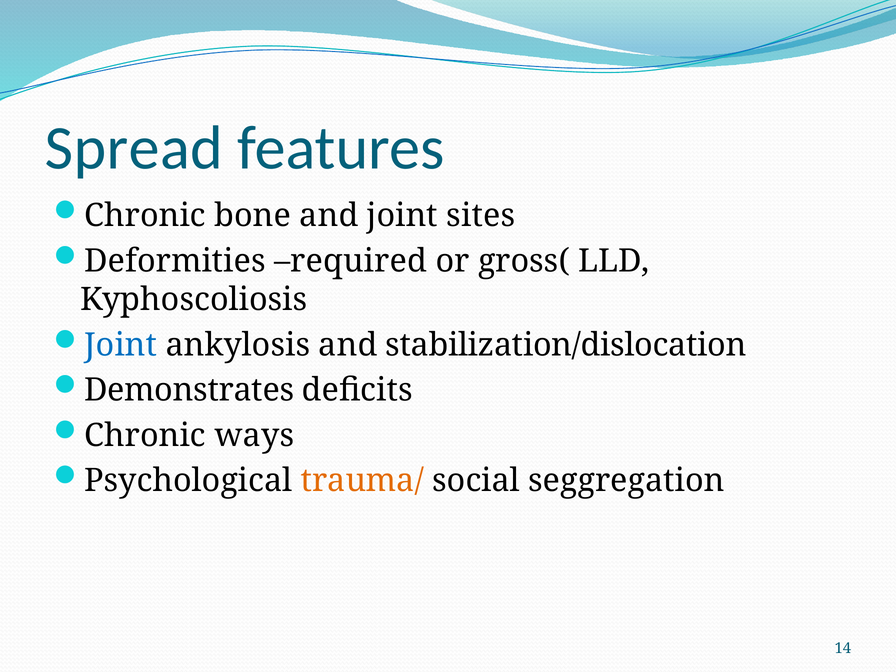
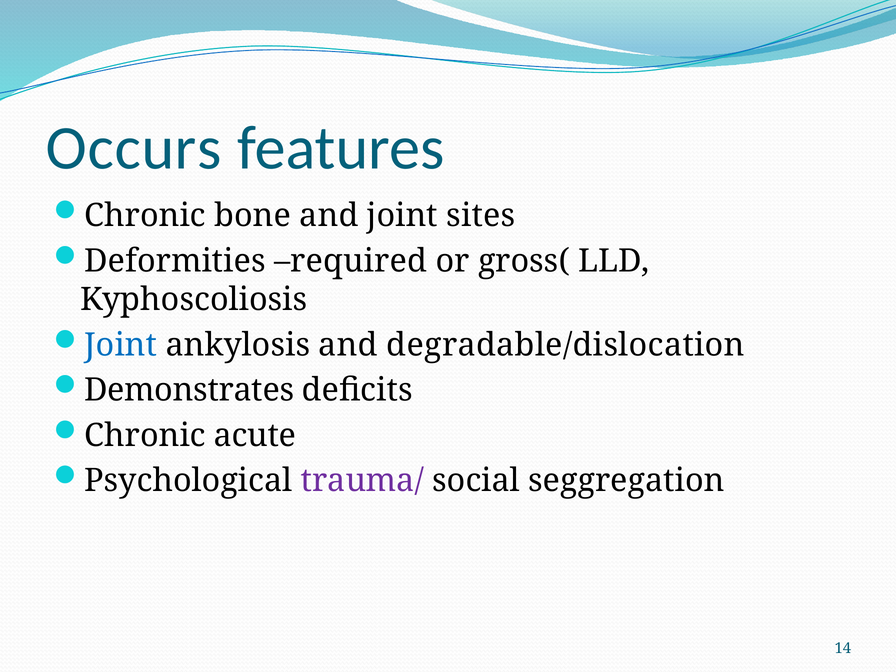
Spread: Spread -> Occurs (134, 148)
stabilization/dislocation: stabilization/dislocation -> degradable/dislocation (566, 345)
ways: ways -> acute (255, 436)
trauma/ colour: orange -> purple (362, 481)
